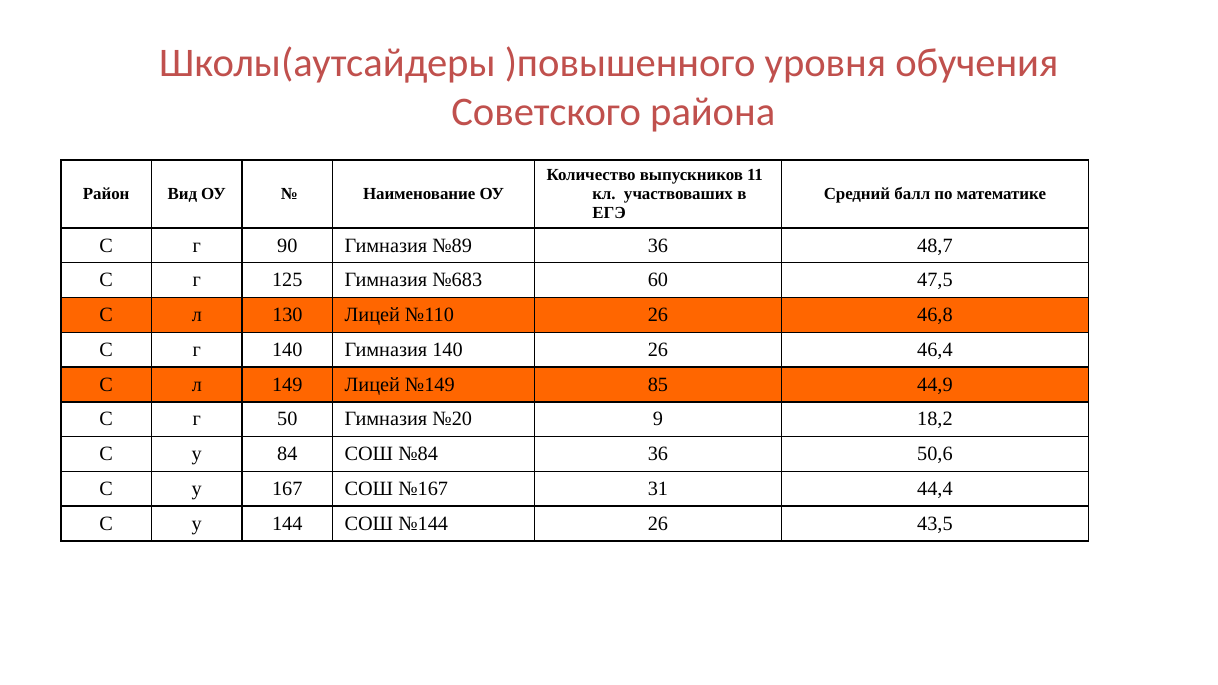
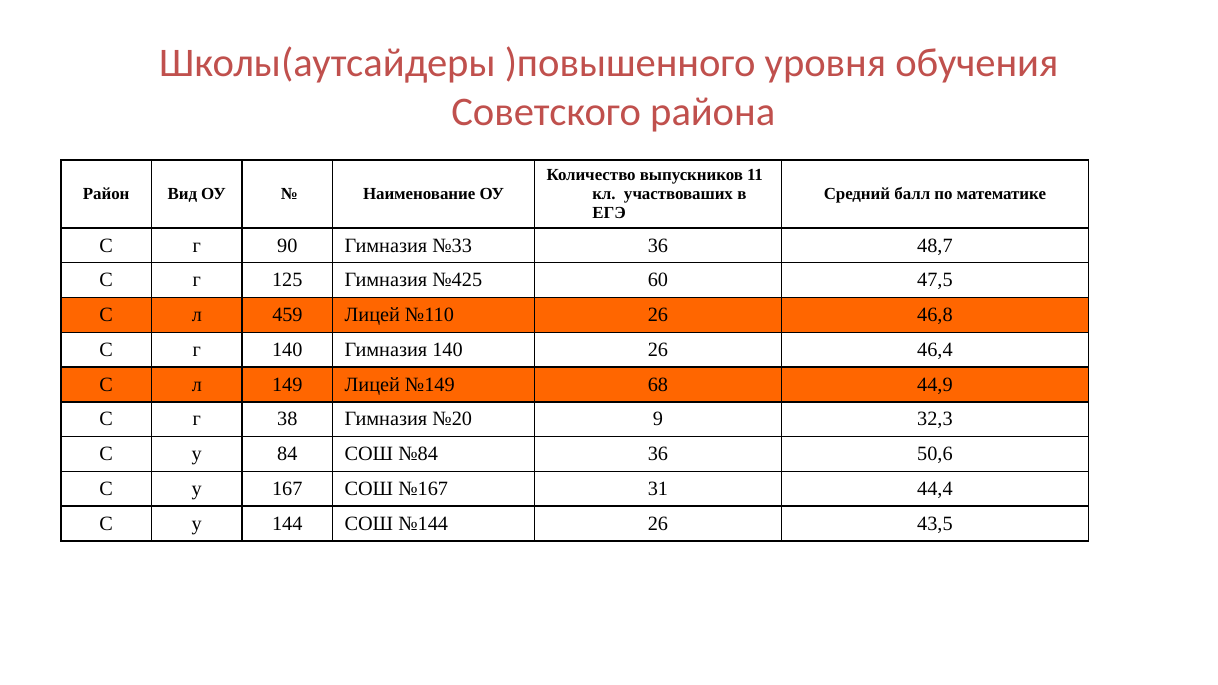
№89: №89 -> №33 (452, 246)
№683: №683 -> №425 (457, 280)
130: 130 -> 459 (287, 315)
85: 85 -> 68 (658, 385)
50: 50 -> 38 (287, 419)
18,2: 18,2 -> 32,3 (935, 419)
